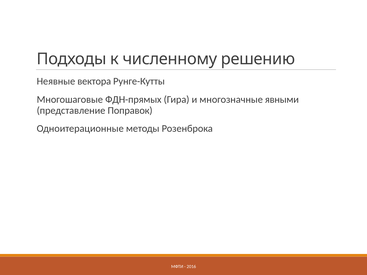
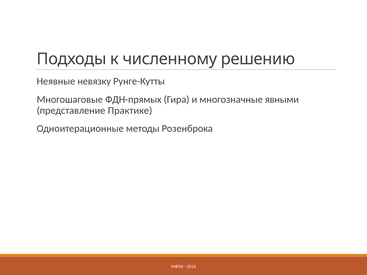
вектора: вектора -> невязку (94, 81)
Поправок: Поправок -> Практике (130, 111)
